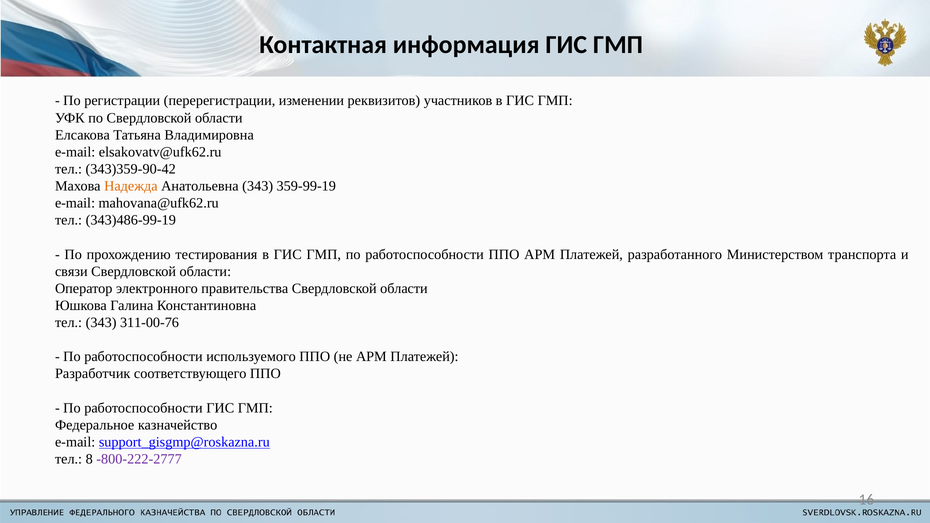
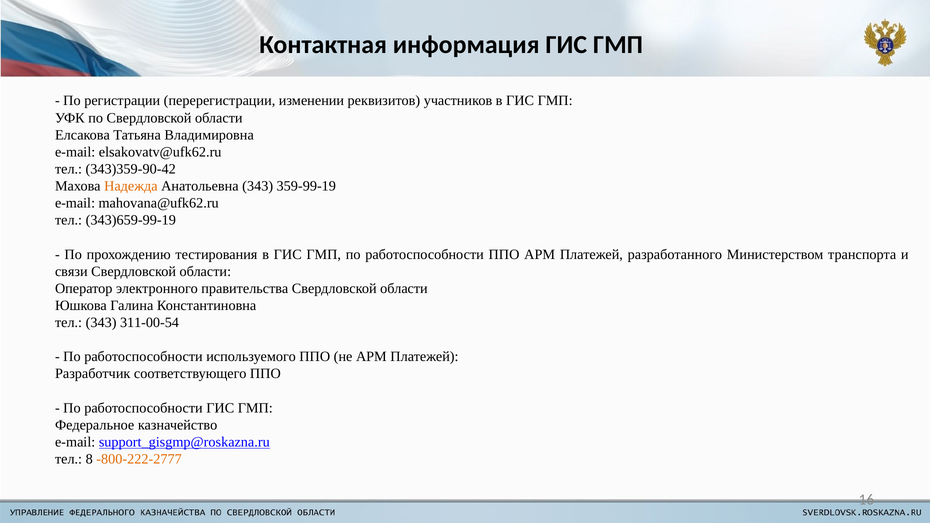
343)486-99-19: 343)486-99-19 -> 343)659-99-19 (131, 220)
311-00-76: 311-00-76 -> 311-00-54 (149, 323)
-800-222-2777 colour: purple -> orange (139, 459)
